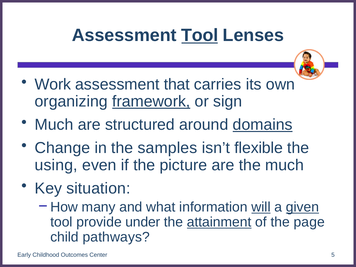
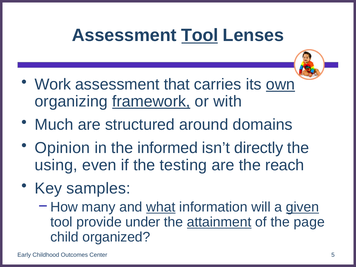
own underline: none -> present (280, 84)
sign: sign -> with (228, 102)
domains underline: present -> none (263, 125)
Change: Change -> Opinion (62, 148)
samples: samples -> informed (168, 148)
flexible: flexible -> directly (259, 148)
picture: picture -> testing (183, 165)
the much: much -> reach (285, 165)
situation: situation -> samples (98, 188)
what underline: none -> present (161, 207)
will underline: present -> none (261, 207)
pathways: pathways -> organized (116, 237)
